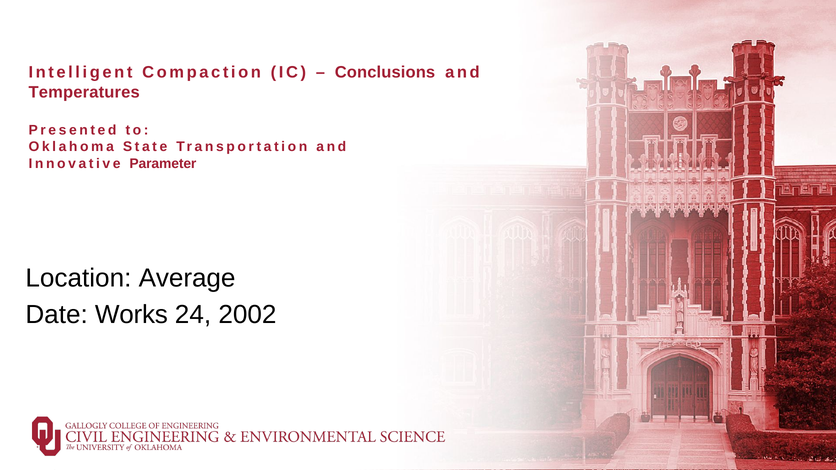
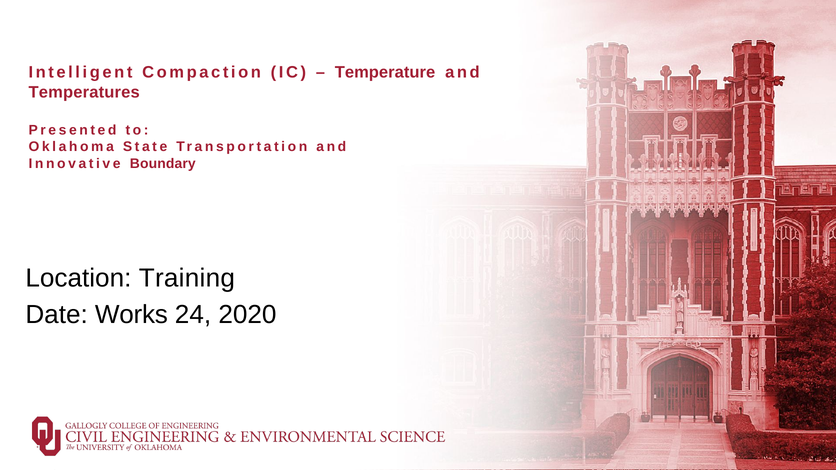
Conclusions: Conclusions -> Temperature (385, 72)
Parameter: Parameter -> Boundary (163, 164)
Average: Average -> Training (187, 278)
2002: 2002 -> 2020 (247, 315)
